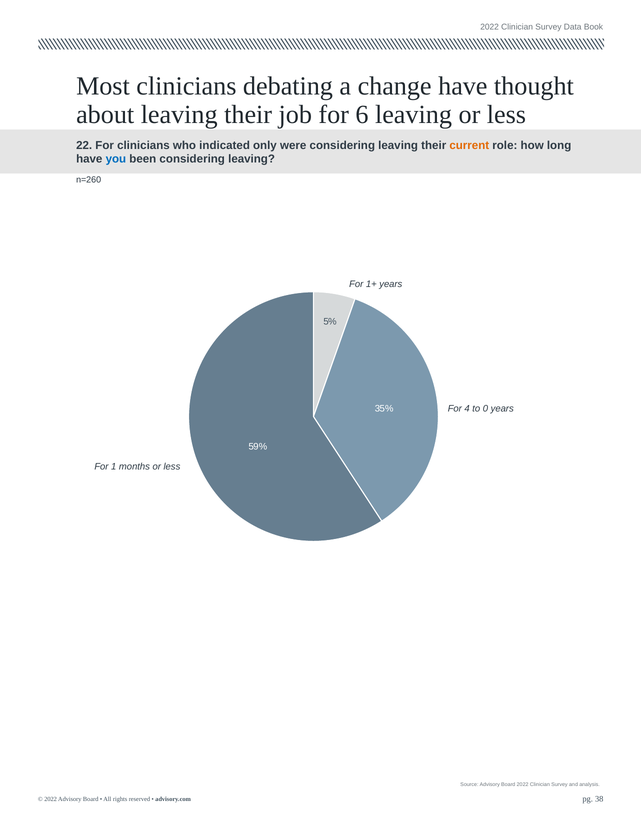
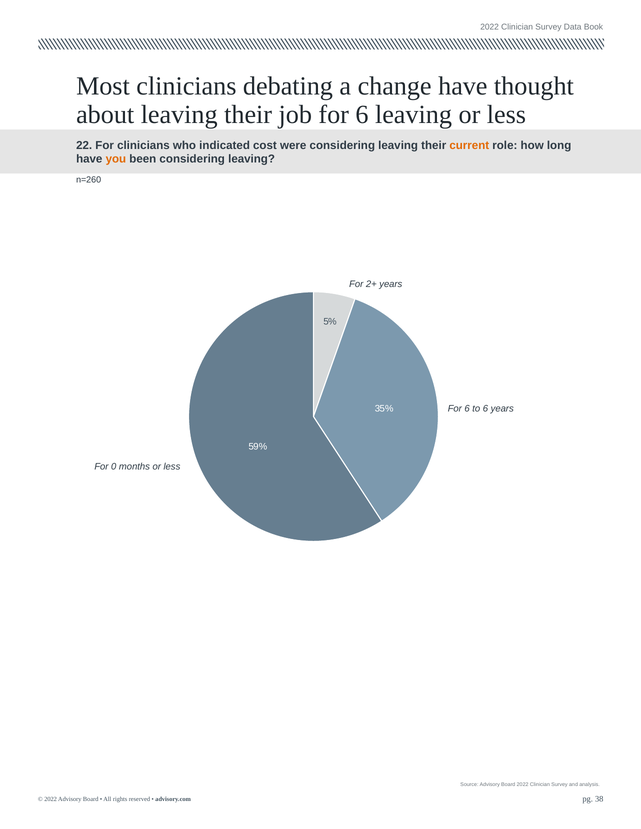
only: only -> cost (265, 145)
you colour: blue -> orange (116, 159)
1+: 1+ -> 2+ (371, 284)
4: 4 -> 6 (467, 409)
to 0: 0 -> 6 (485, 409)
1: 1 -> 0 (114, 467)
